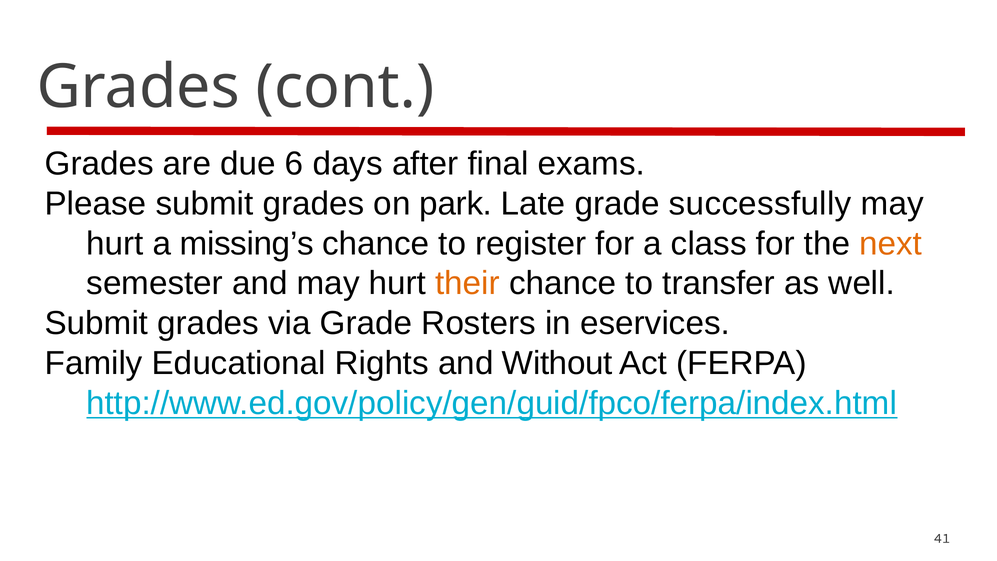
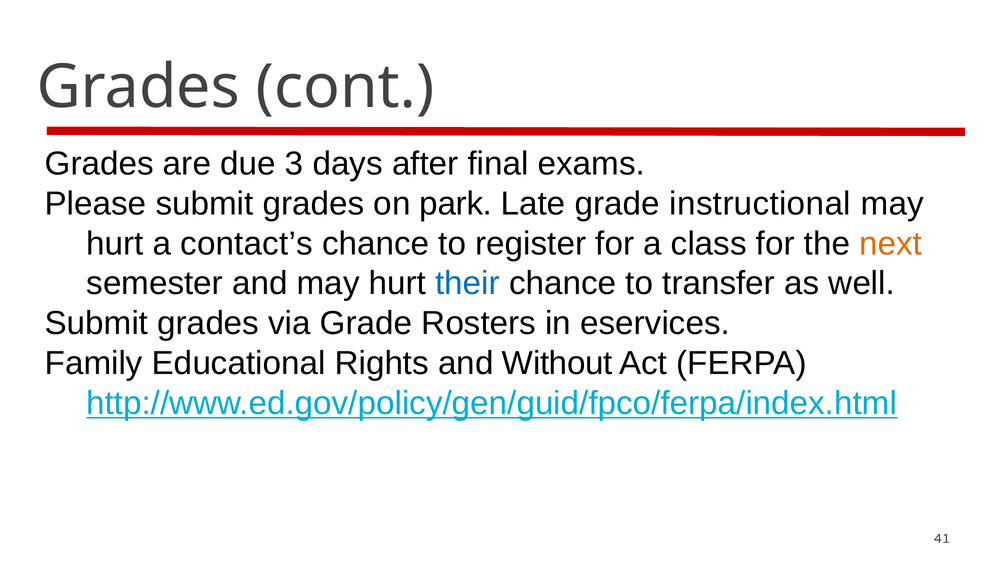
6: 6 -> 3 (294, 164)
successfully: successfully -> instructional (760, 204)
missing’s: missing’s -> contact’s (247, 243)
their colour: orange -> blue (468, 283)
